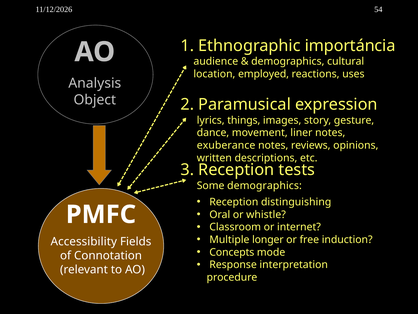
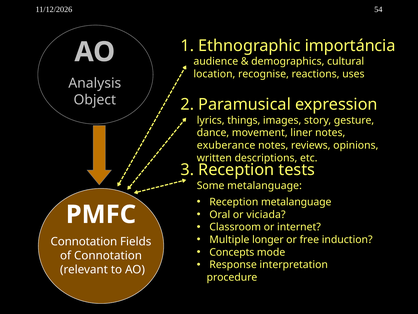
employed: employed -> recognise (264, 74)
Some demographics: demographics -> metalanguage (265, 185)
Reception distinguishing: distinguishing -> metalanguage (296, 202)
whistle: whistle -> viciada (266, 214)
Accessibility: Accessibility -> Connotation (84, 241)
